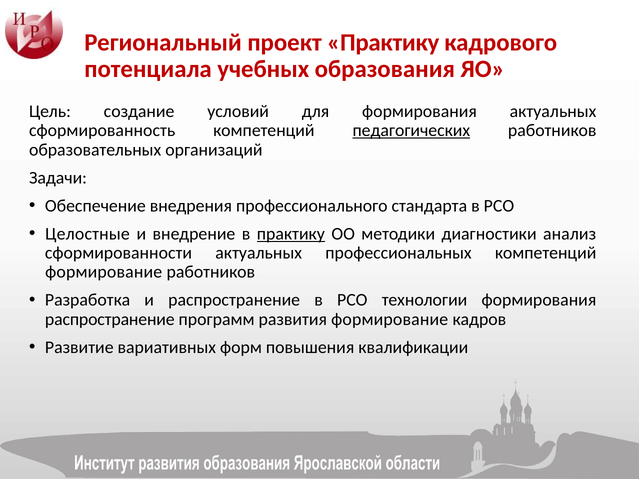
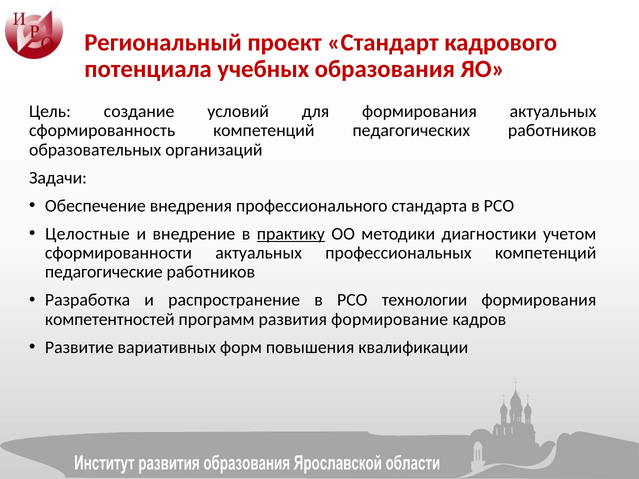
проект Практику: Практику -> Стандарт (383, 42)
педагогических underline: present -> none (411, 131)
анализ: анализ -> учетом (570, 234)
формирование: формирование -> педагогические (104, 272)
распространение: распространение -> компетентностей (110, 319)
